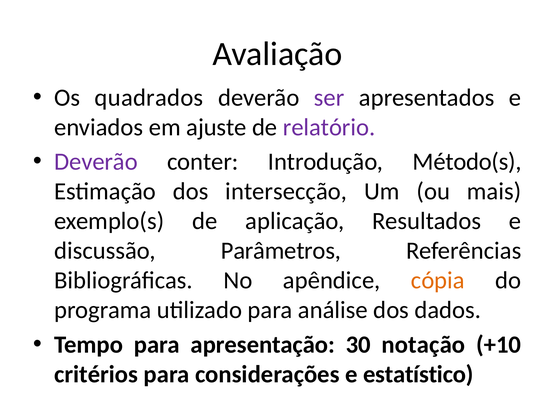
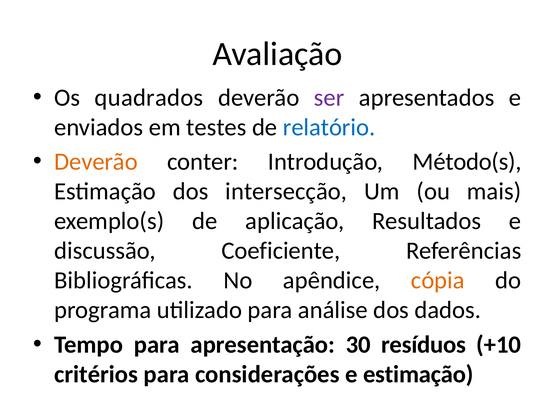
ajuste: ajuste -> testes (216, 127)
relatório colour: purple -> blue (329, 127)
Deverão colour: purple -> orange (96, 162)
Parâmetros: Parâmetros -> Coeficiente (281, 250)
notação: notação -> resíduos (424, 344)
e estatístico: estatístico -> estimação (418, 374)
